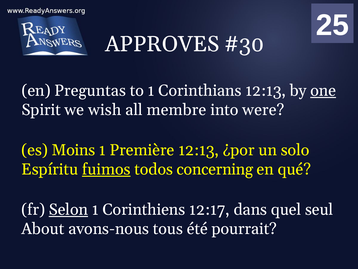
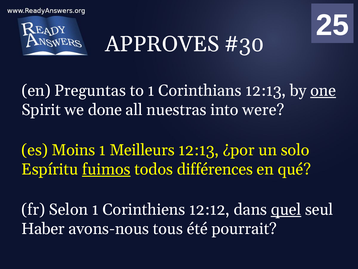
wish: wish -> done (105, 110)
membre: membre -> nuestras (176, 110)
Première: Première -> Meilleurs (142, 150)
concerning: concerning -> différences (215, 169)
Selon underline: present -> none (68, 209)
12:17: 12:17 -> 12:12 (209, 209)
quel underline: none -> present (286, 209)
About: About -> Haber (43, 228)
